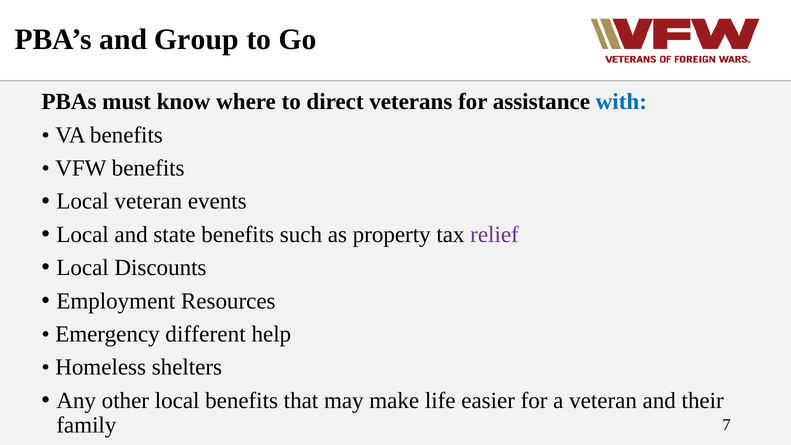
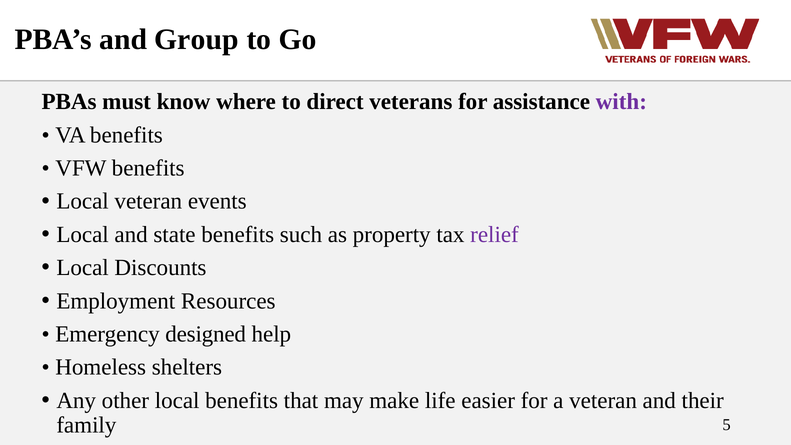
with colour: blue -> purple (621, 102)
different: different -> designed (206, 334)
7: 7 -> 5 (727, 425)
